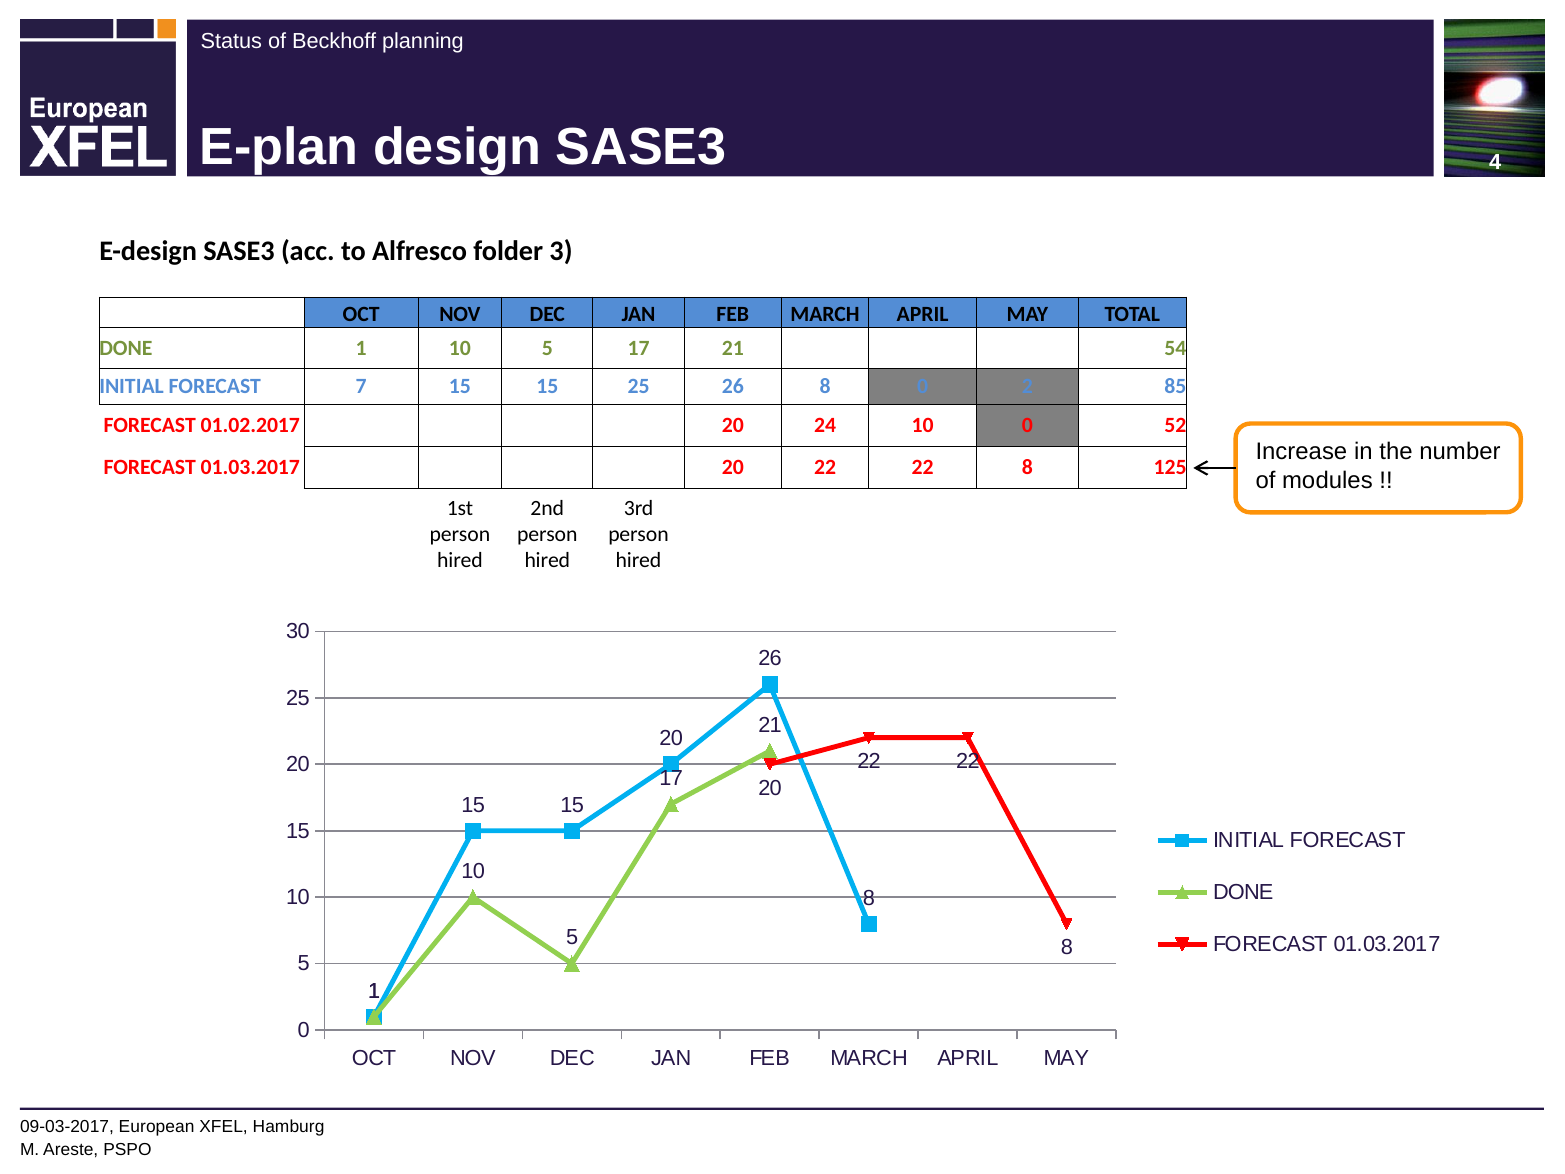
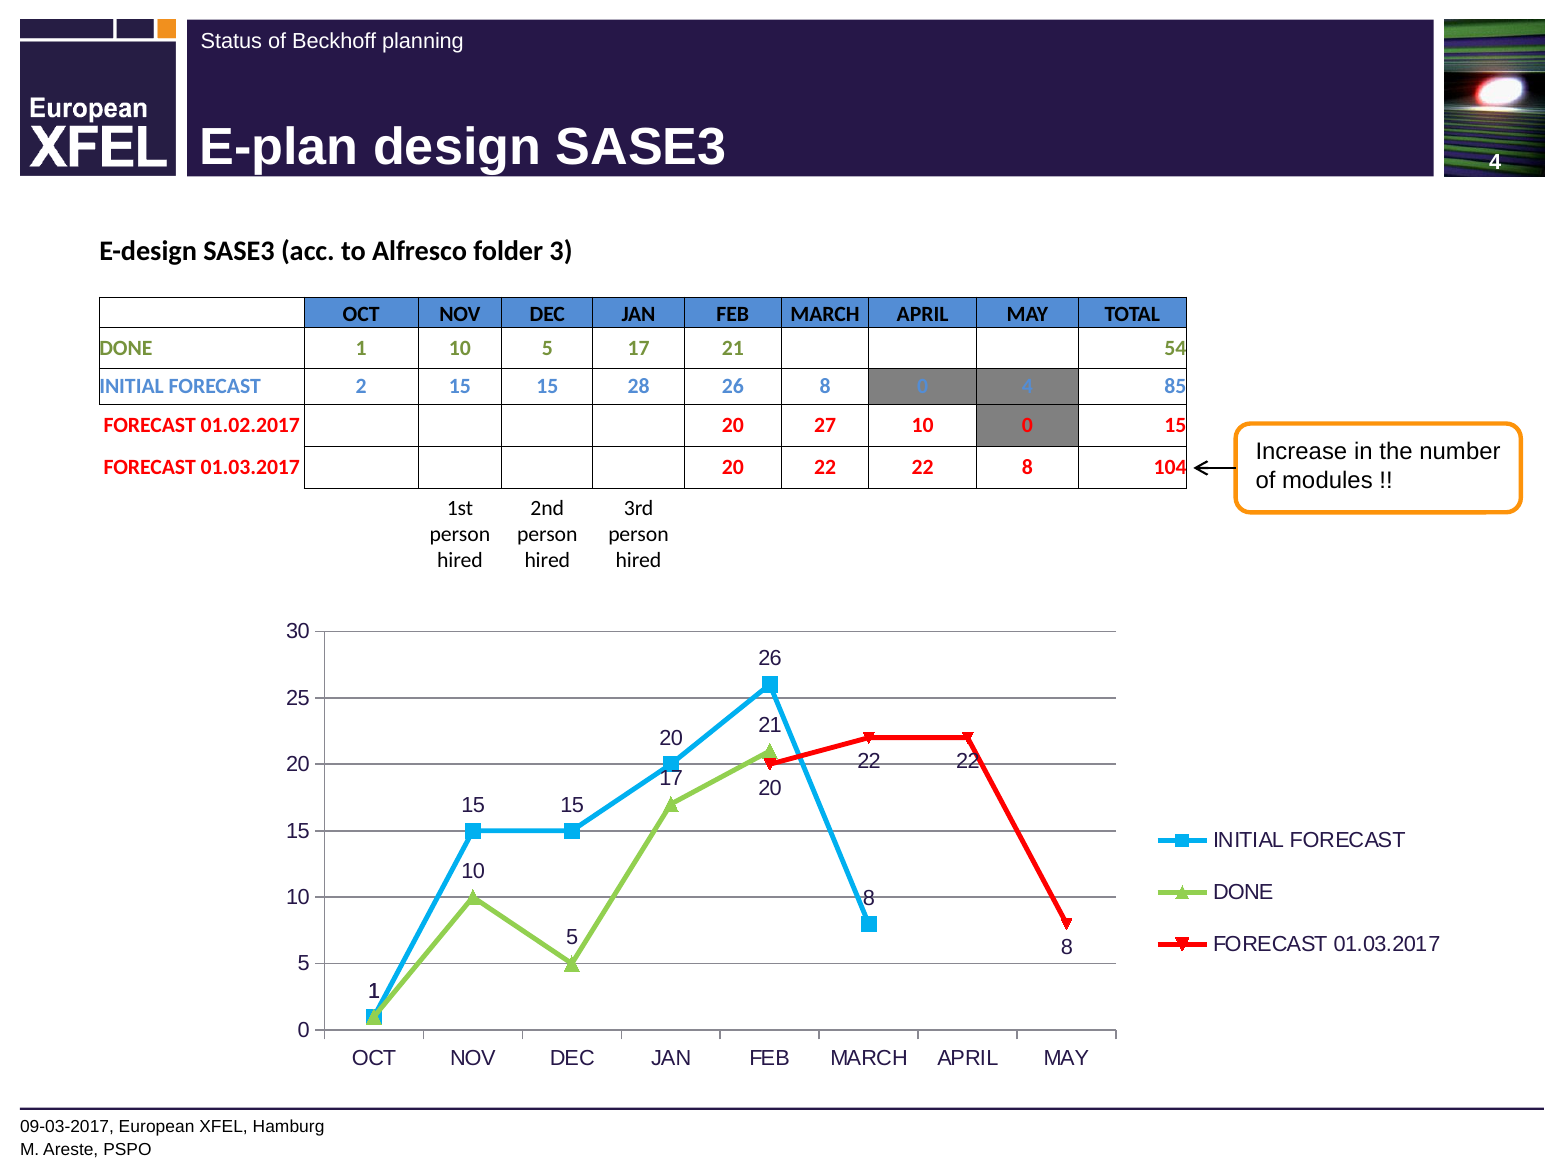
7: 7 -> 2 (361, 386)
15 25: 25 -> 28 (639, 386)
0 2: 2 -> 4 (1027, 386)
24: 24 -> 27 (825, 425)
0 52: 52 -> 15 (1175, 425)
125: 125 -> 104 (1170, 467)
